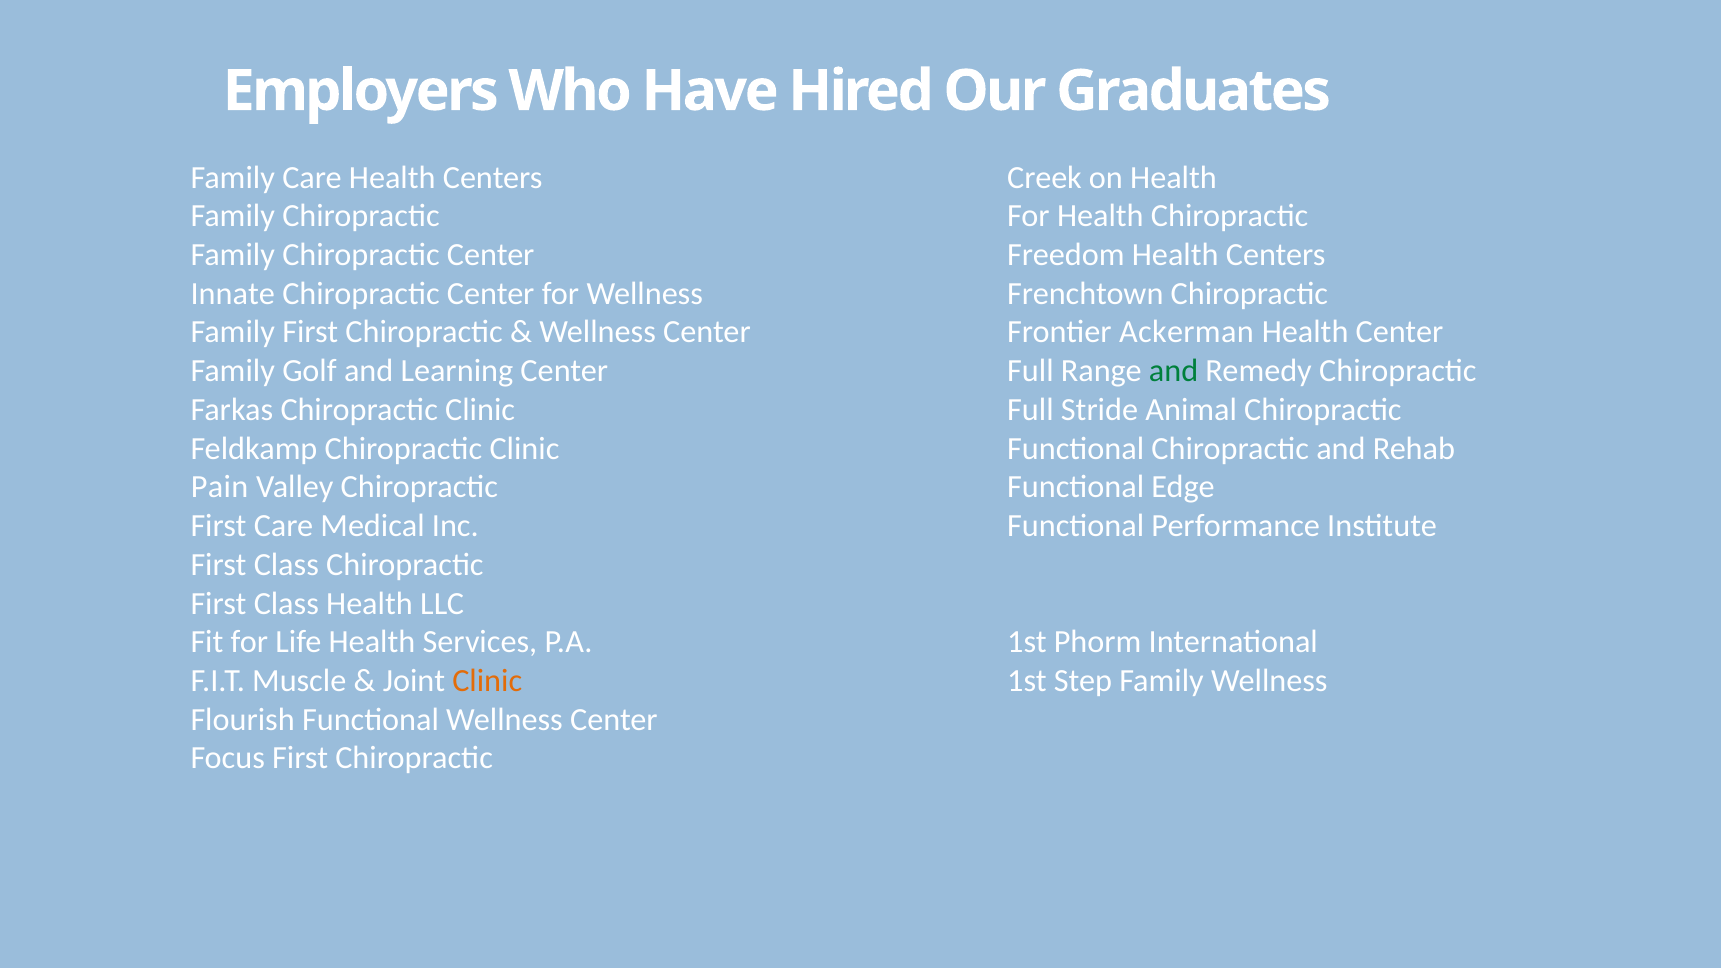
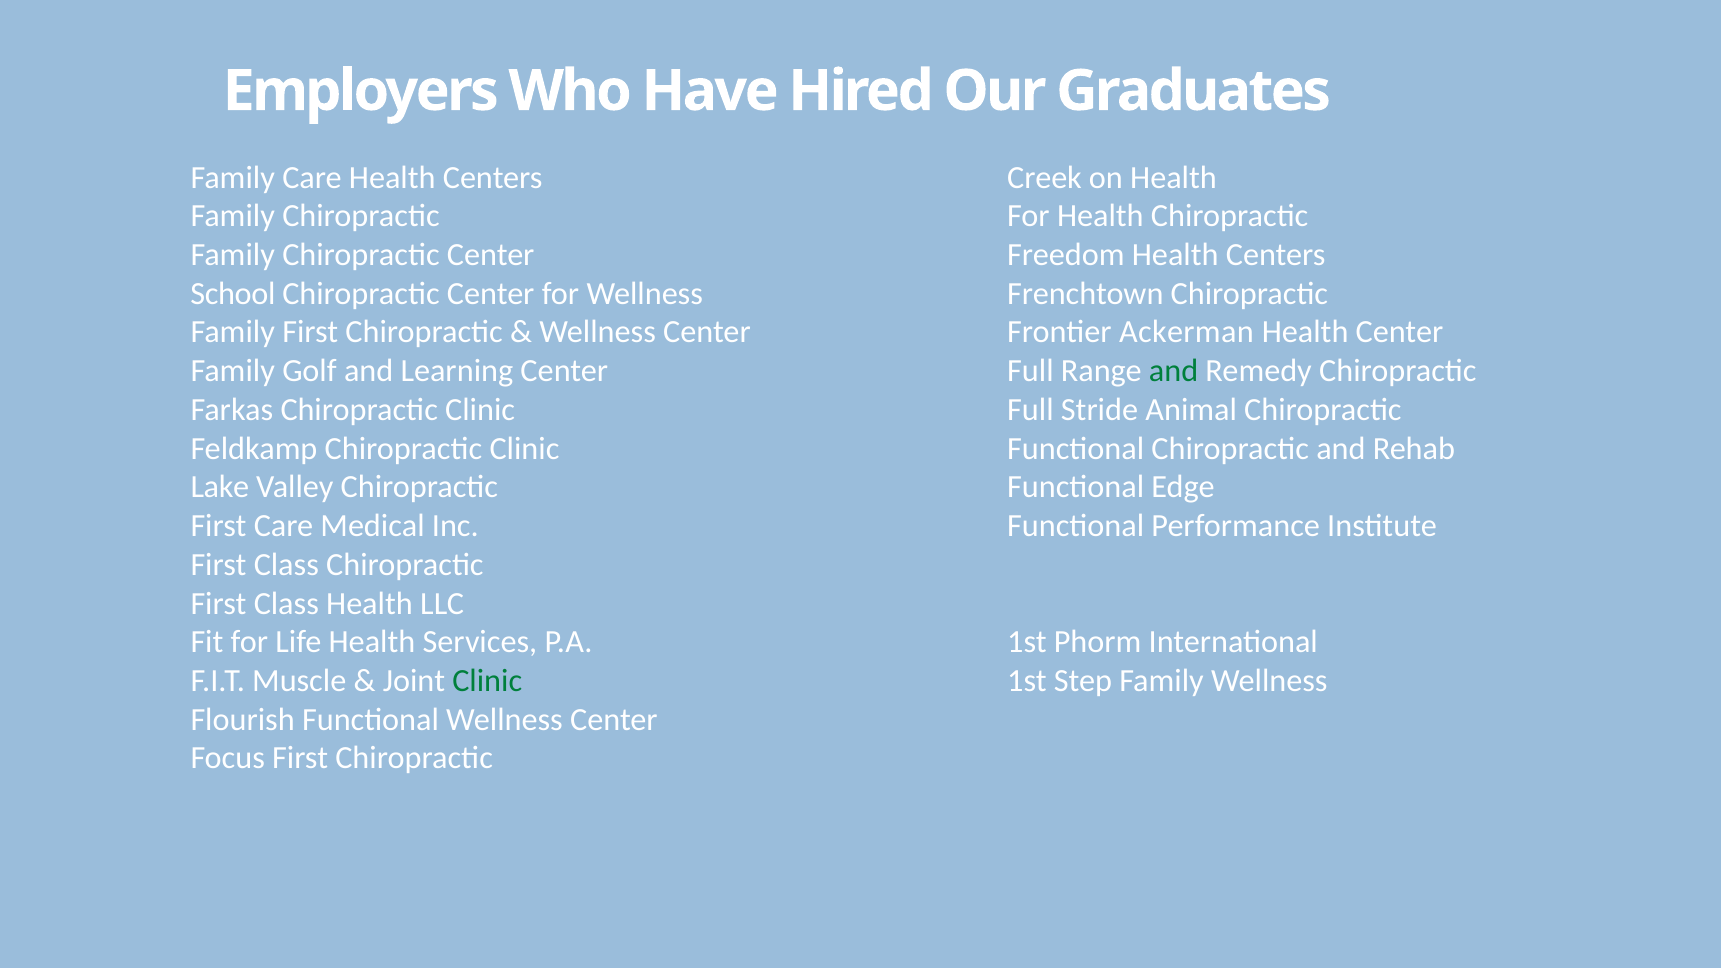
Innate: Innate -> School (233, 294)
Pain: Pain -> Lake (220, 487)
Clinic colour: orange -> green (487, 681)
